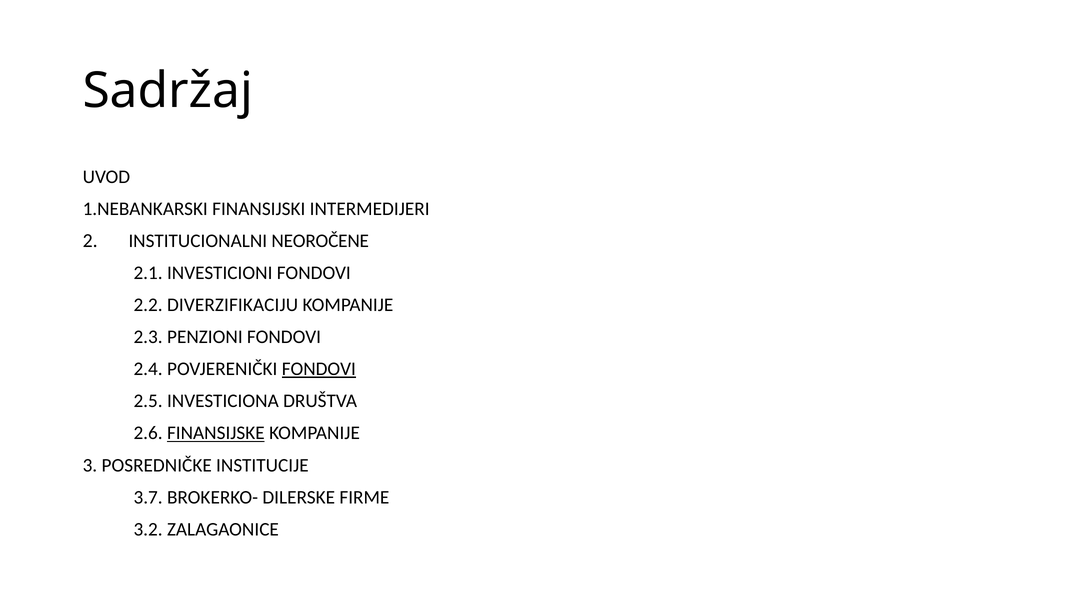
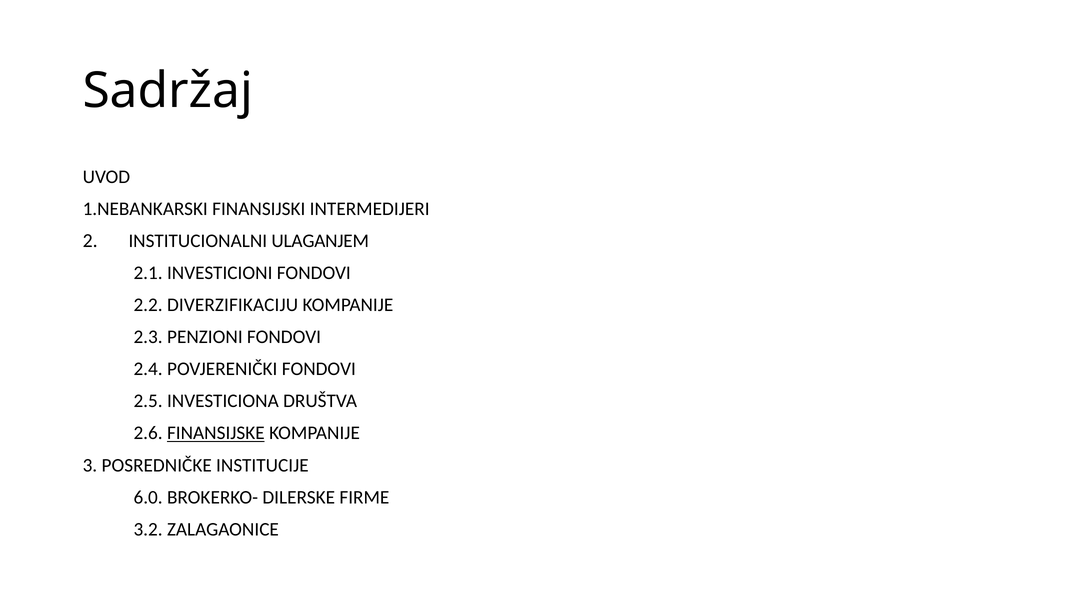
NEOROČENE: NEOROČENE -> ULAGANJEM (320, 241)
FONDOVI underline: present -> none (319, 369)
3.7: 3.7 -> 6.0 (148, 497)
